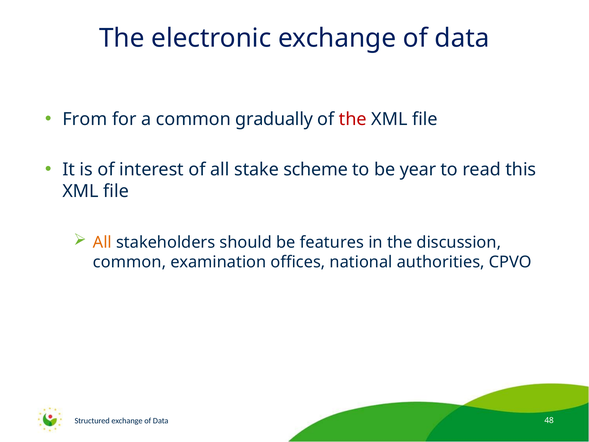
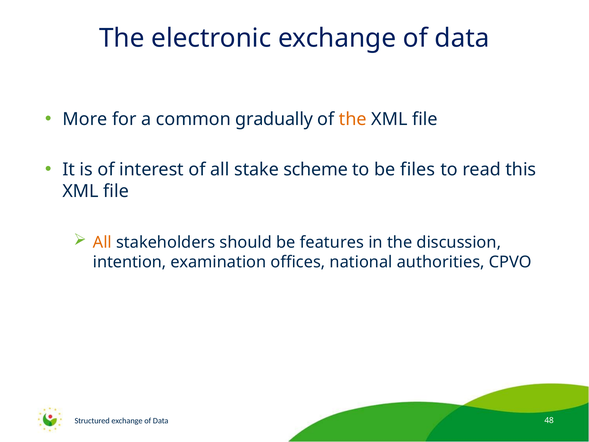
From: From -> More (85, 119)
the colour: red -> orange (353, 119)
year: year -> files (418, 170)
common: common -> intention (130, 262)
